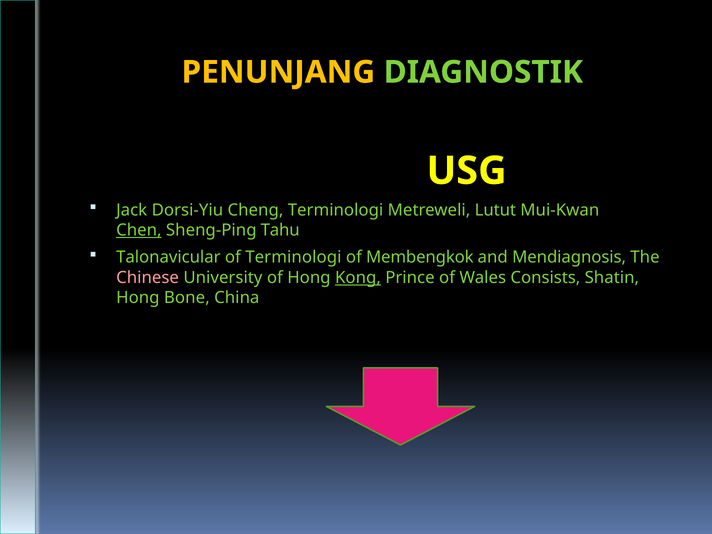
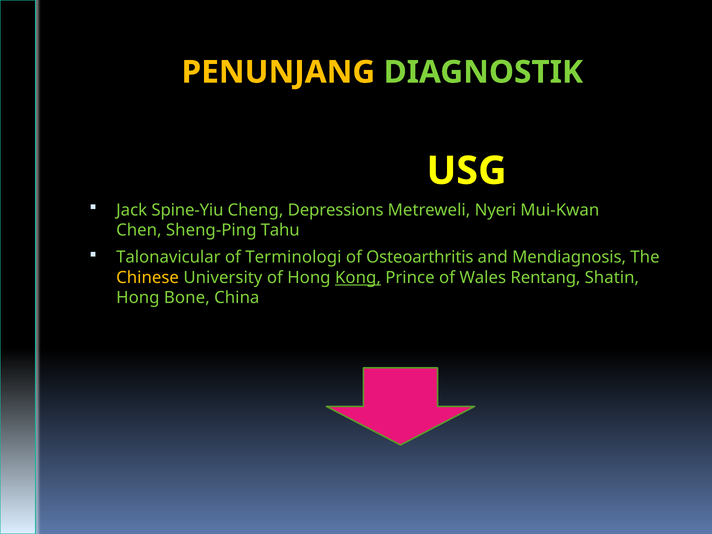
Dorsi-Yiu: Dorsi-Yiu -> Spine-Yiu (188, 210)
Cheng Terminologi: Terminologi -> Depressions (336, 210)
Lutut: Lutut -> Nyeri (495, 210)
Chen underline: present -> none (139, 230)
Membengkok: Membengkok -> Osteoarthritis (420, 257)
Chinese colour: pink -> yellow (148, 278)
Consists: Consists -> Rentang (545, 278)
